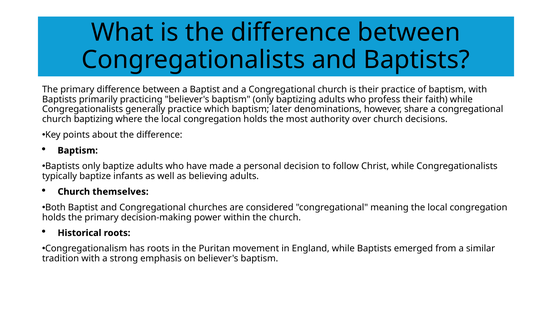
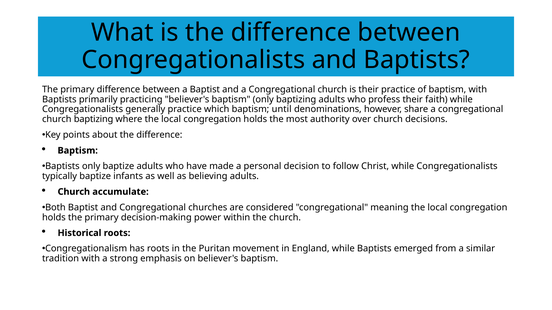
later: later -> until (282, 109)
themselves: themselves -> accumulate (121, 192)
